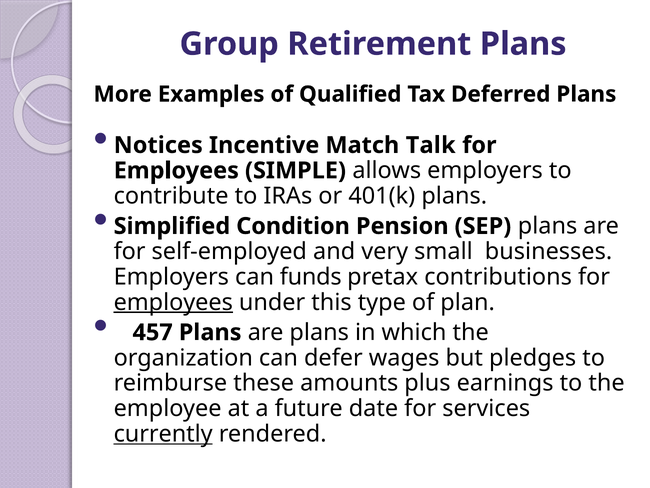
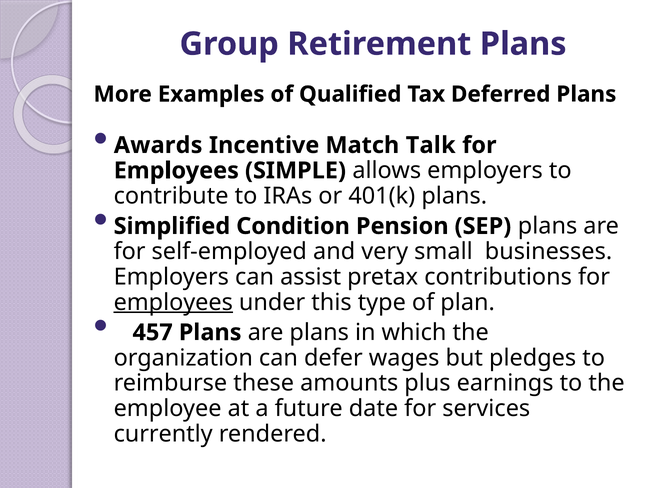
Notices: Notices -> Awards (158, 145)
funds: funds -> assist (311, 277)
currently underline: present -> none (163, 433)
